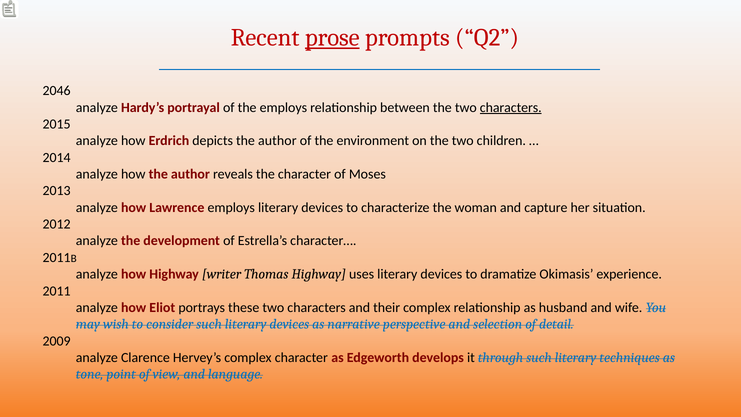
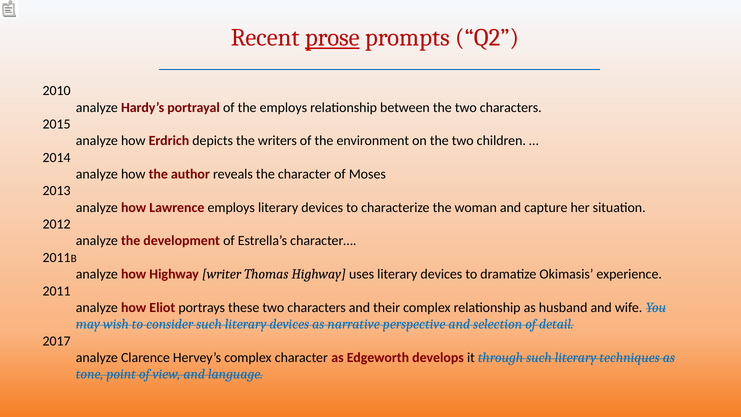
2046: 2046 -> 2010 (57, 91)
characters underline: present -> none (511, 107)
depicts the author: author -> writers (277, 141)
2009: 2009 -> 2017 (57, 341)
